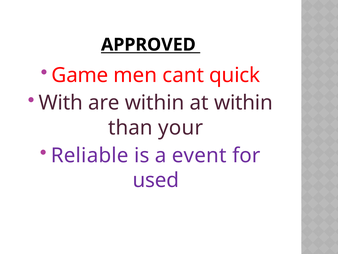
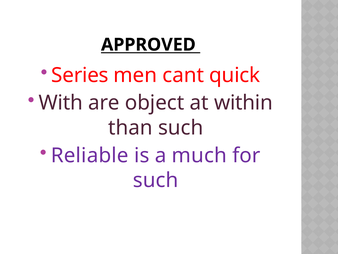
Game: Game -> Series (80, 75)
are within: within -> object (155, 103)
than your: your -> such (181, 127)
event: event -> much (199, 155)
used: used -> such (156, 180)
